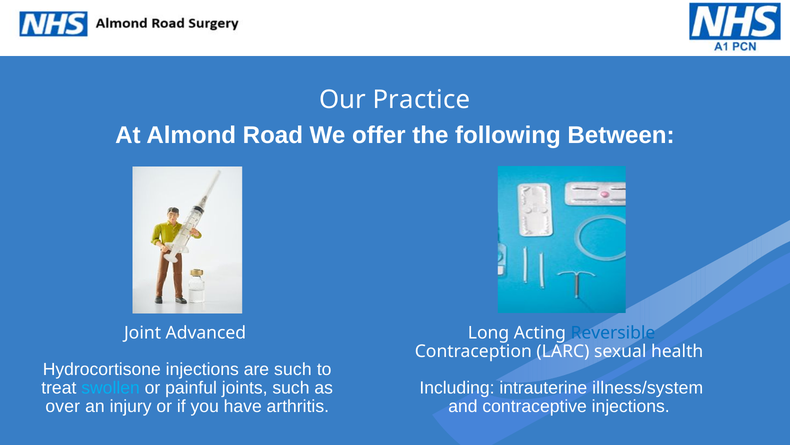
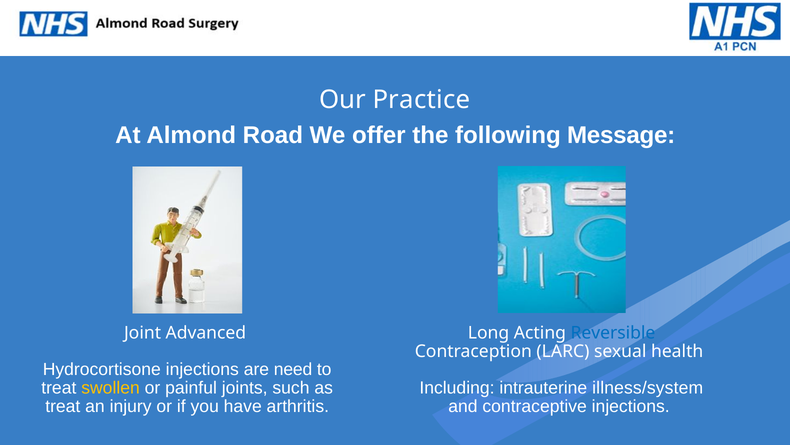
Between: Between -> Message (621, 135)
are such: such -> need (293, 369)
swollen colour: light blue -> yellow (111, 388)
over: over -> treat (63, 406)
